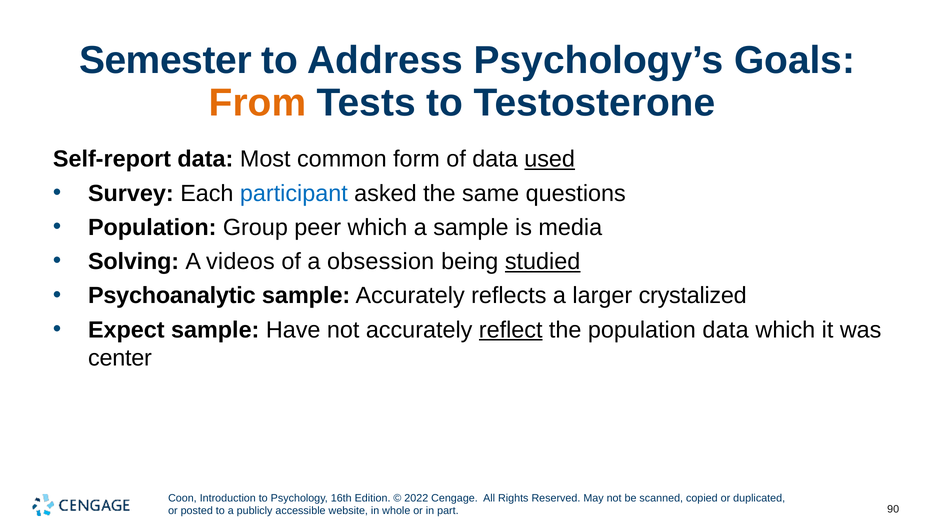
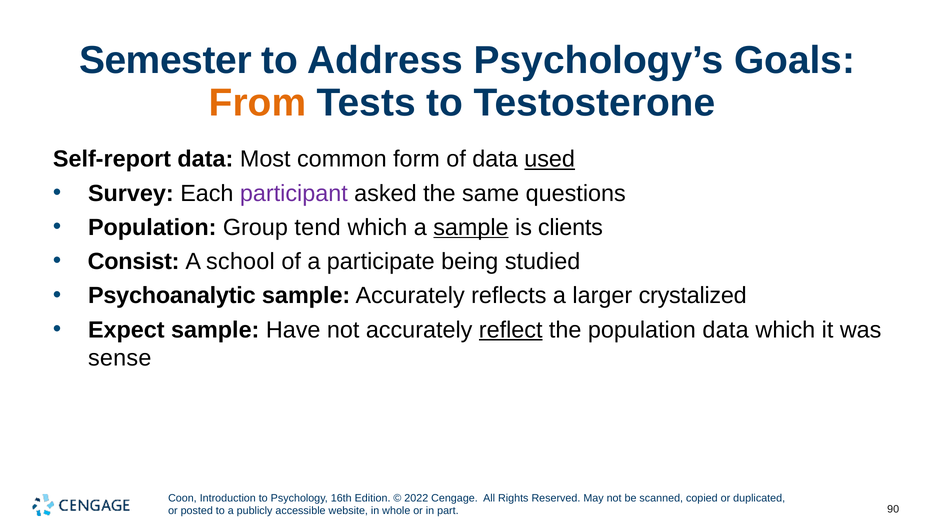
participant colour: blue -> purple (294, 193)
peer: peer -> tend (318, 227)
sample underline: none -> present (471, 227)
media: media -> clients (570, 227)
Solving: Solving -> Consist (134, 262)
videos: videos -> school (240, 262)
obsession: obsession -> participate (381, 262)
studied underline: present -> none (543, 262)
center: center -> sense (120, 358)
